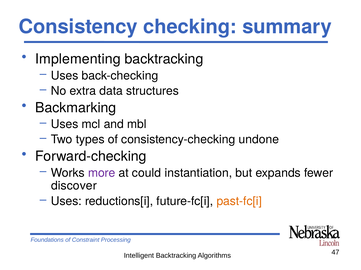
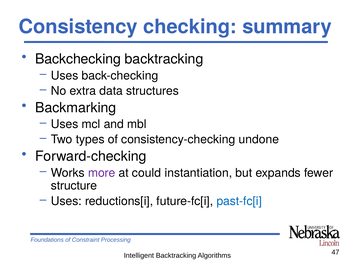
Implementing: Implementing -> Backchecking (78, 59)
discover: discover -> structure (74, 186)
past-fc[i colour: orange -> blue (239, 202)
